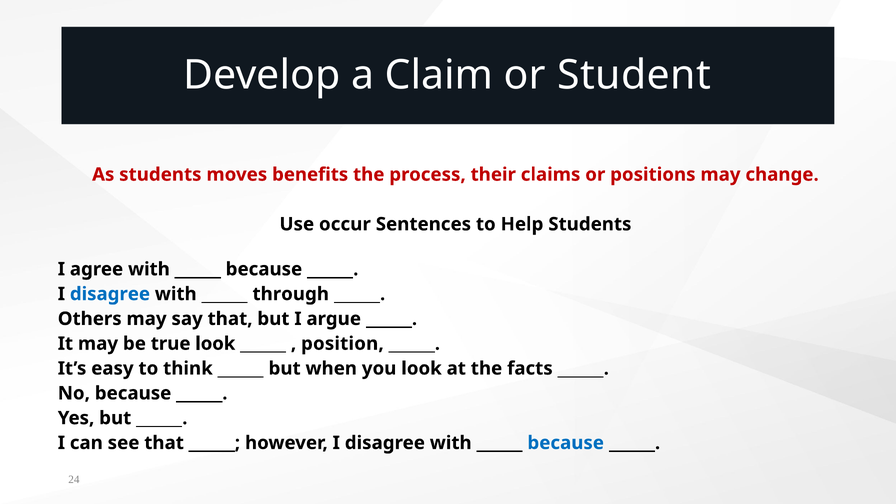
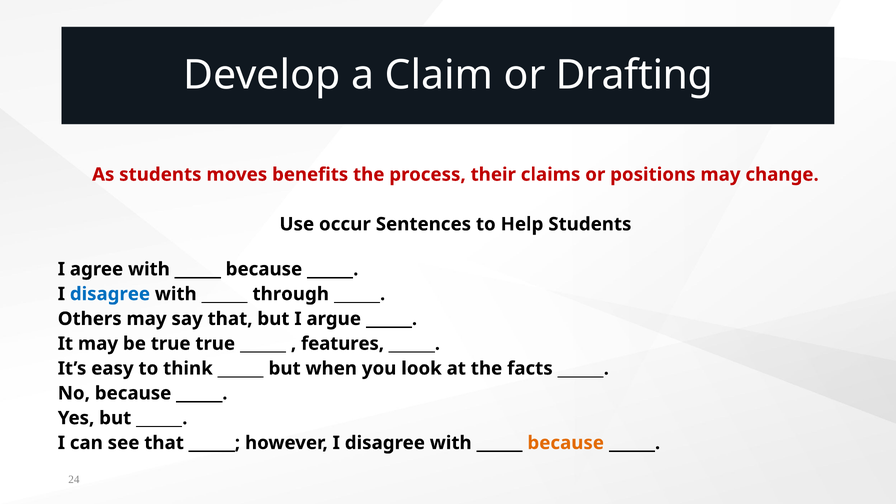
Student: Student -> Drafting (634, 75)
true look: look -> true (215, 344)
position: position -> features (343, 344)
because colour: blue -> orange (566, 443)
